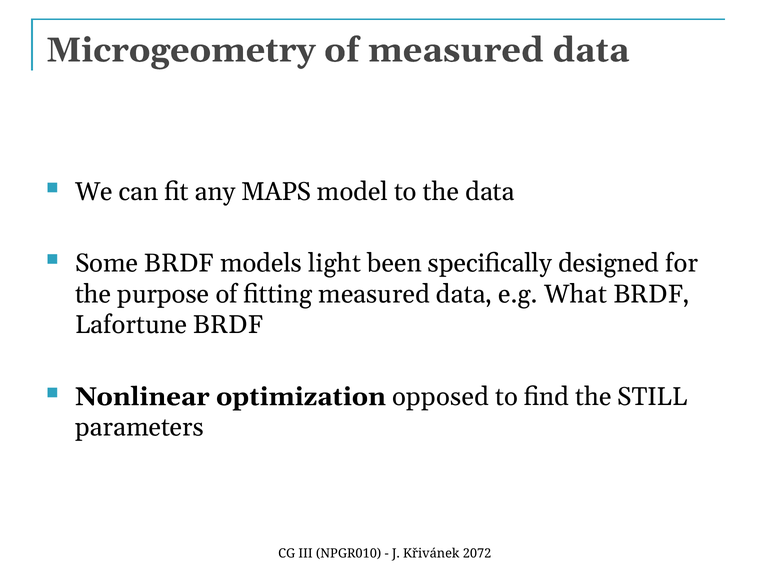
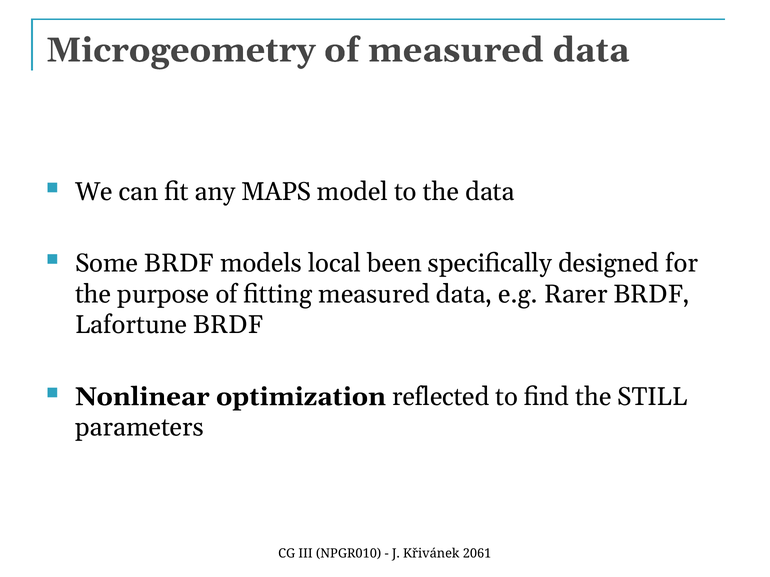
light: light -> local (335, 264)
What: What -> Rarer (576, 294)
opposed: opposed -> reflected (441, 397)
2072: 2072 -> 2061 (477, 554)
